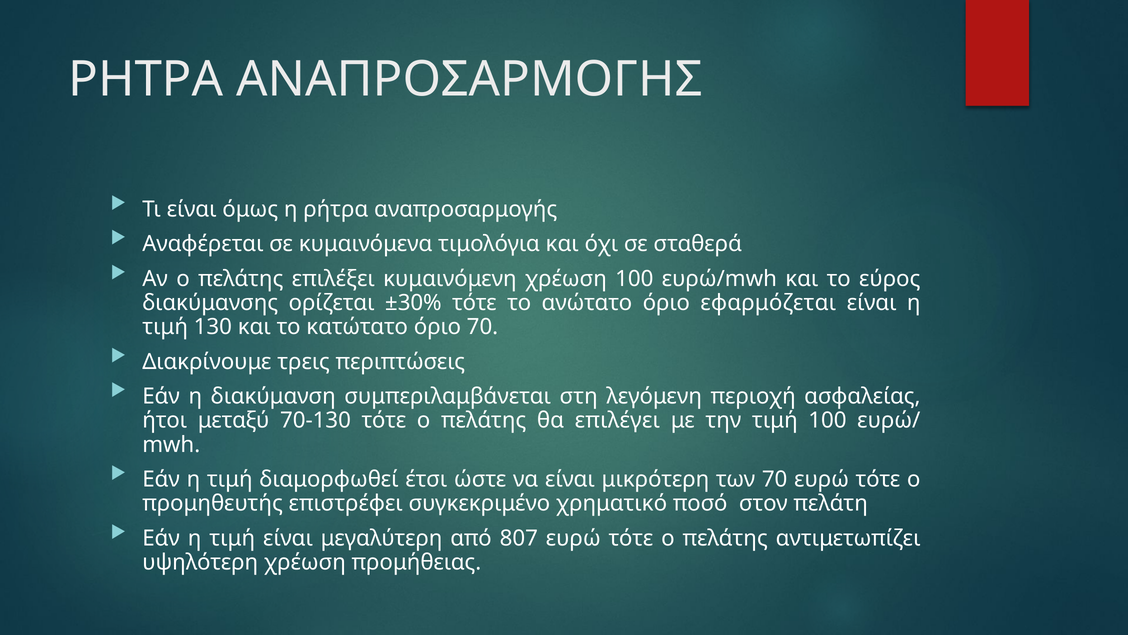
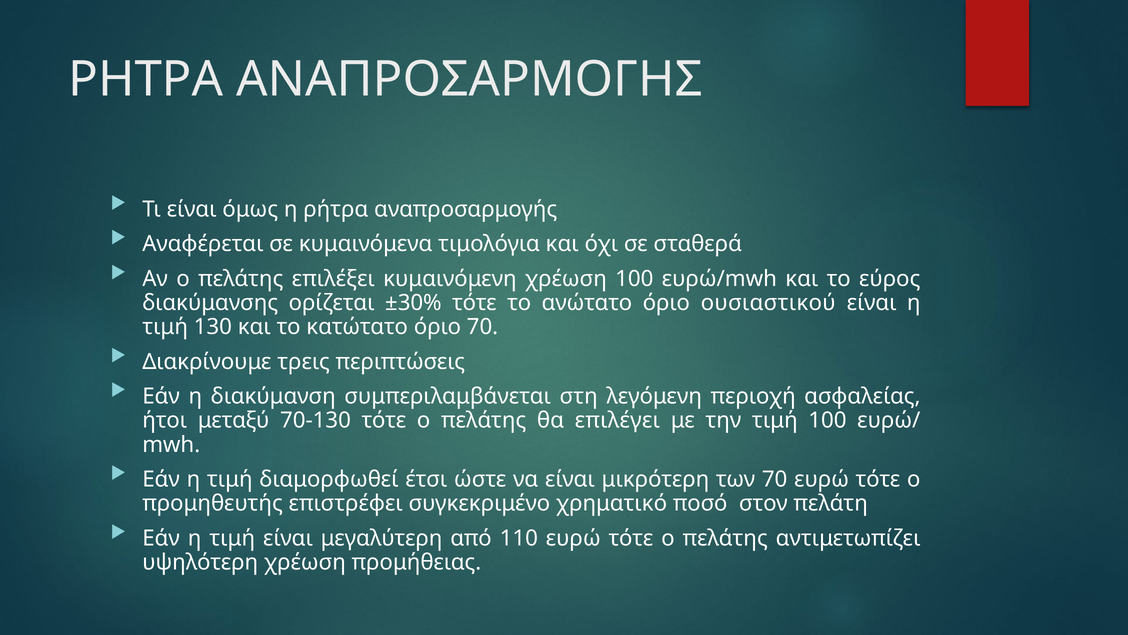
εφαρμόζεται: εφαρμόζεται -> ουσιαστικού (768, 303)
807: 807 -> 110 (519, 538)
